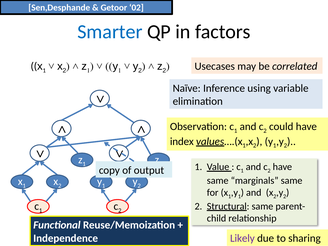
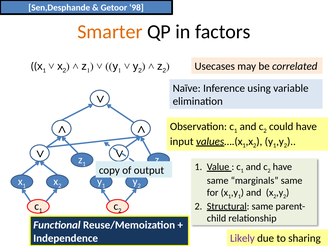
02: 02 -> 98 (136, 8)
Smarter colour: blue -> orange (110, 32)
index: index -> input (182, 141)
